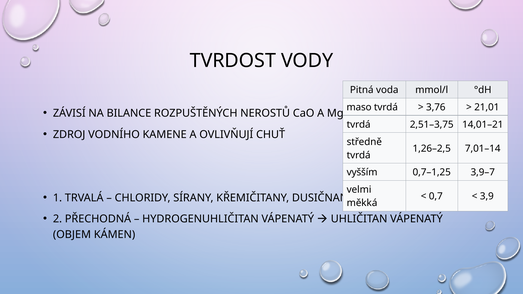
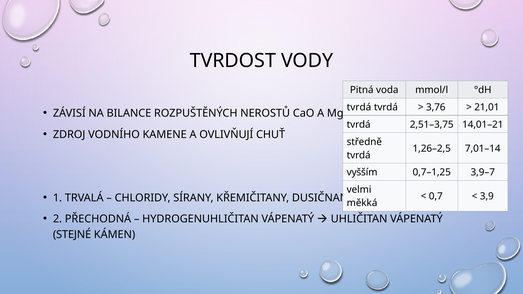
maso: maso -> tvrdá (359, 107)
OBJEM: OBJEM -> STEJNÉ (72, 235)
